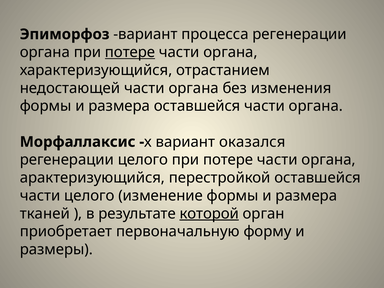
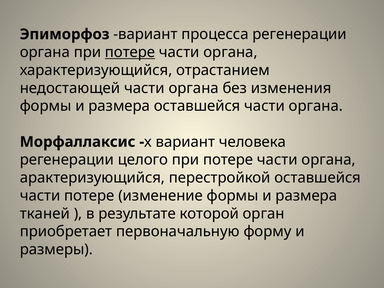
оказался: оказался -> человека (252, 142)
части целого: целого -> потере (89, 196)
которой underline: present -> none (209, 214)
